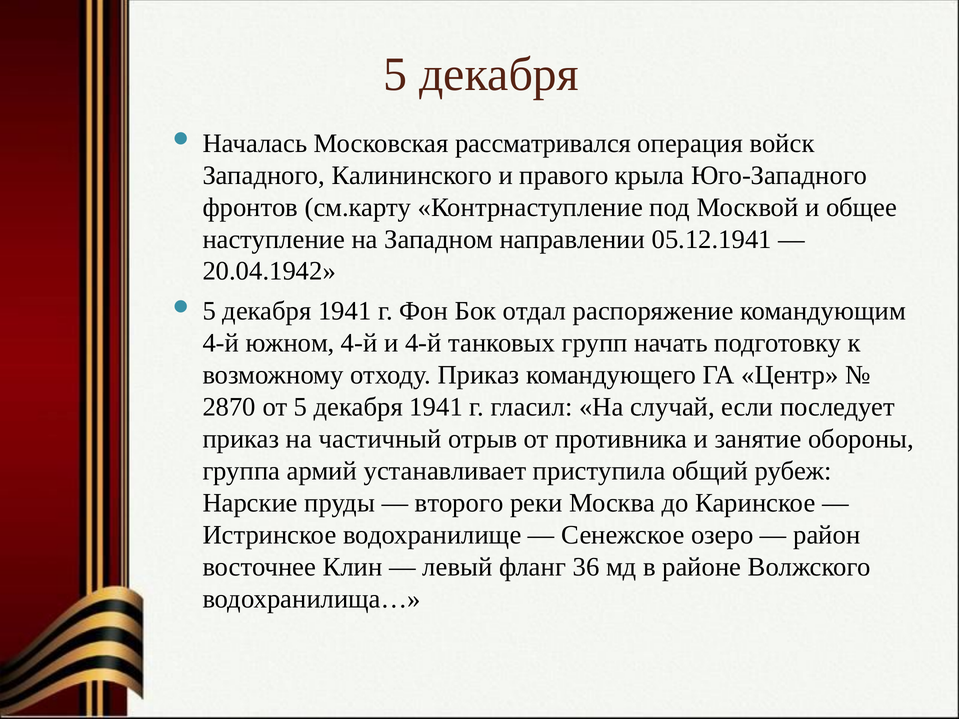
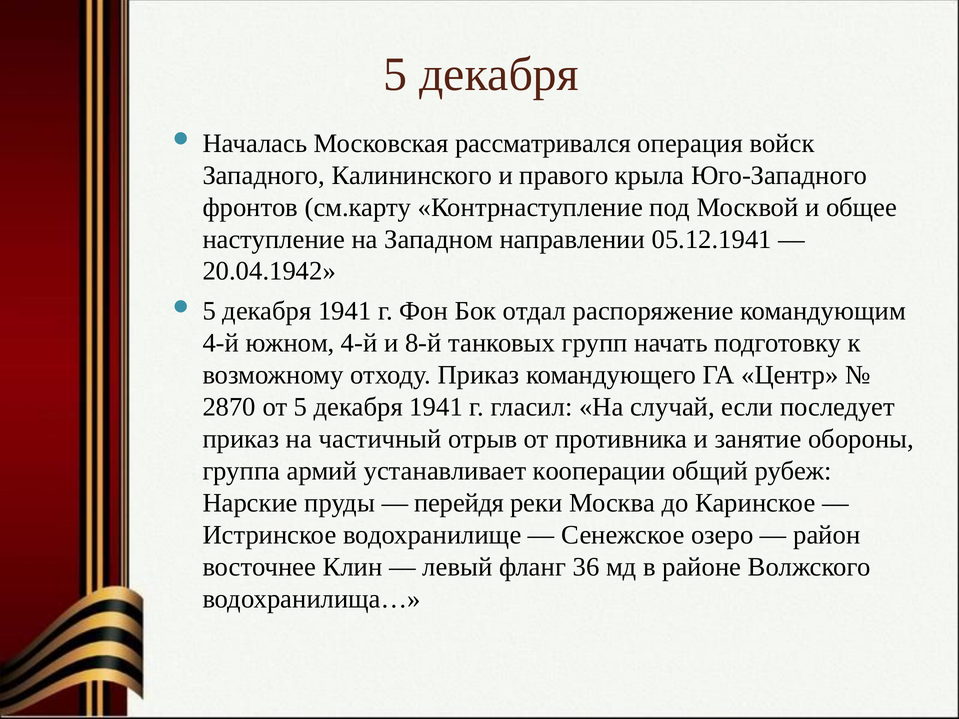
и 4-й: 4-й -> 8-й (423, 343)
приступила: приступила -> кооперации (599, 471)
второго: второго -> перейдя (459, 503)
